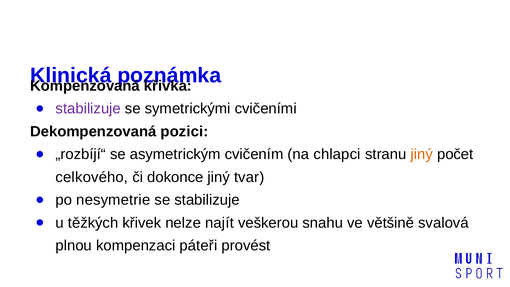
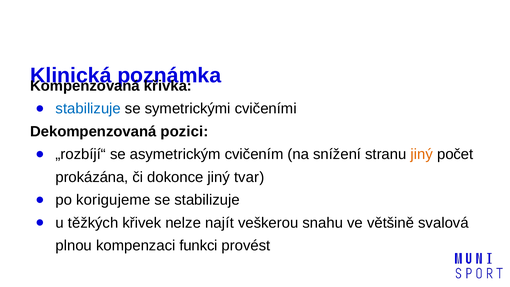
stabilizuje colour: purple -> blue (88, 109)
chlapci: chlapci -> snížení (337, 154)
celkového: celkového -> prokázána (92, 177)
nesymetrie: nesymetrie -> korigujeme (113, 200)
páteři: páteři -> funkci (199, 246)
